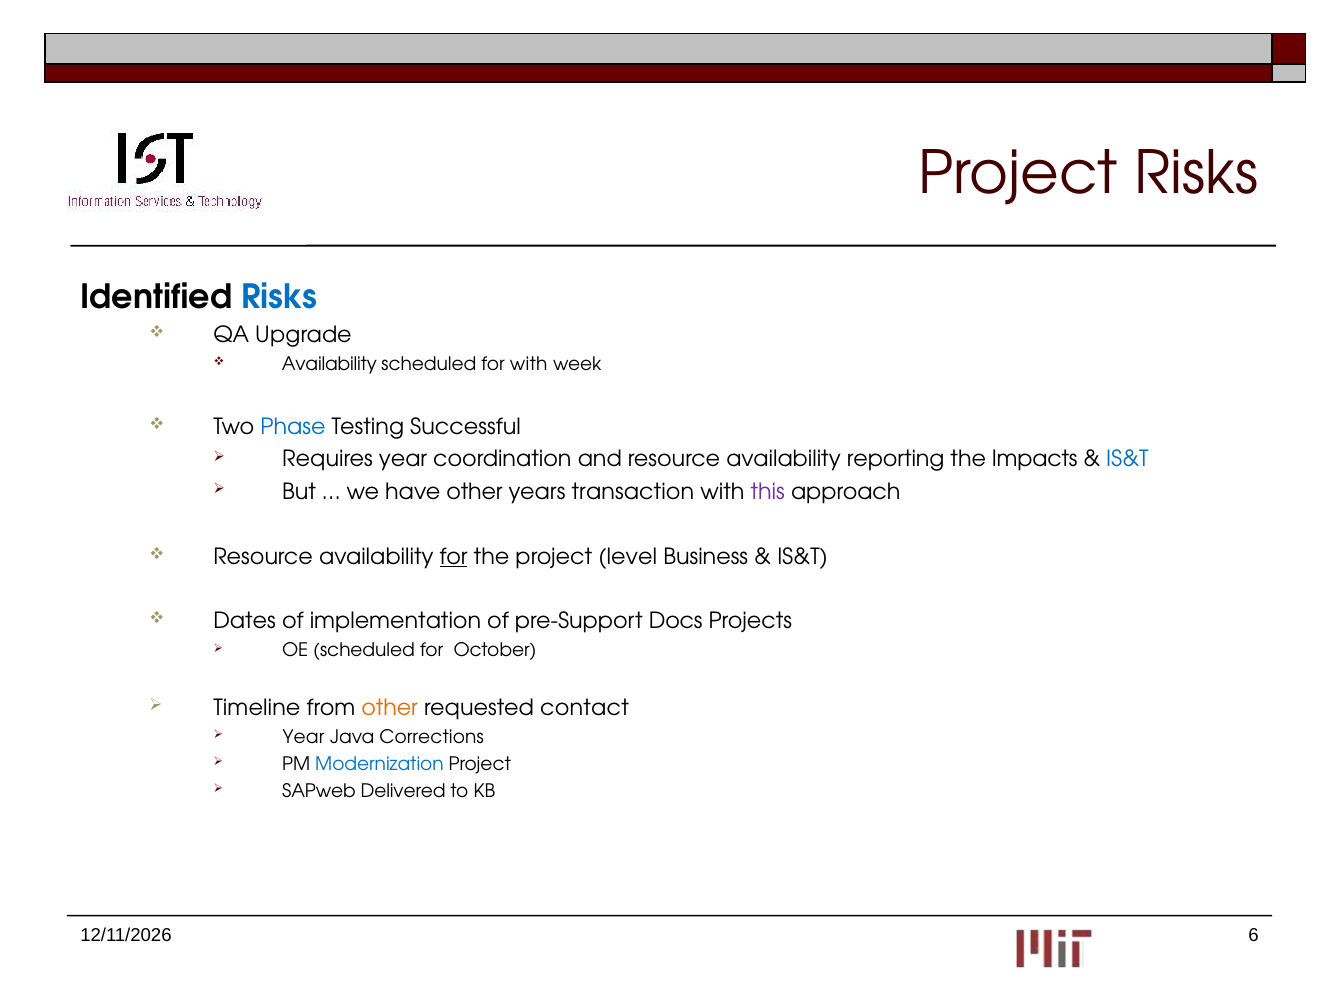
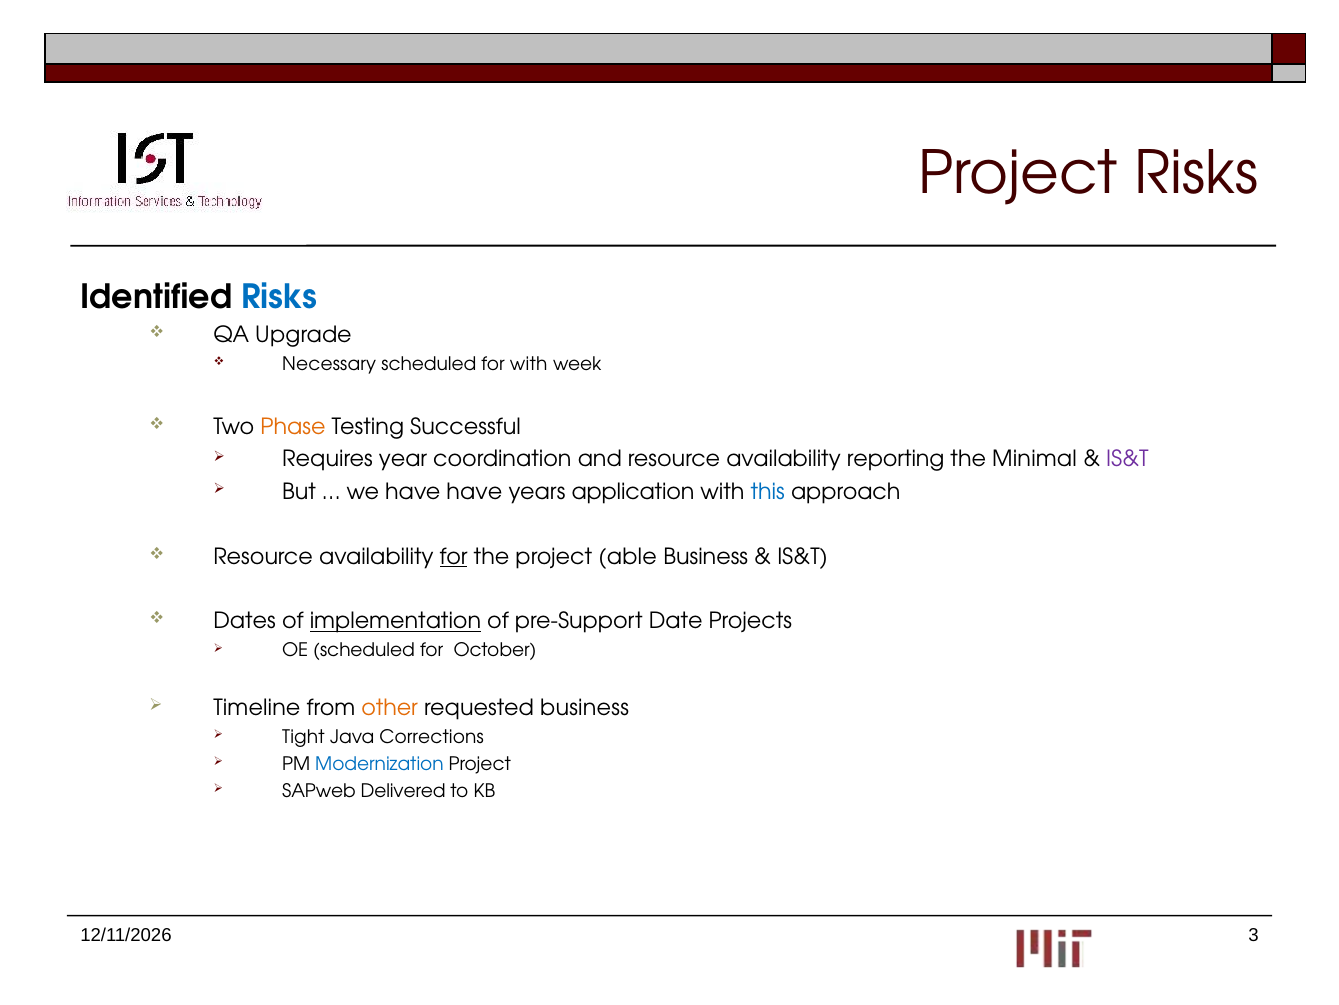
Availability: Availability -> Necessary (329, 364)
Phase colour: blue -> orange (293, 427)
Impacts: Impacts -> Minimal (1035, 459)
IS&T colour: blue -> purple (1127, 459)
have other: other -> have (474, 492)
transaction: transaction -> application (633, 492)
this colour: purple -> blue (768, 492)
level: level -> able (628, 556)
implementation underline: none -> present (395, 621)
Docs: Docs -> Date (676, 621)
requested contact: contact -> business (585, 707)
Year: Year -> Tight (304, 736)
6: 6 -> 3 (1254, 934)
